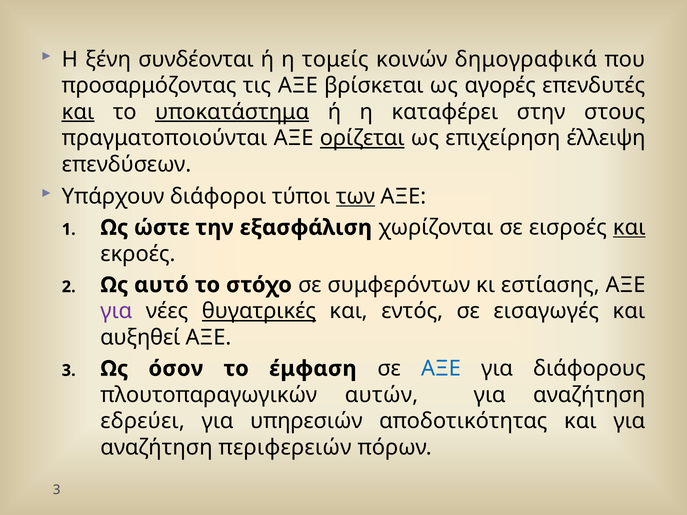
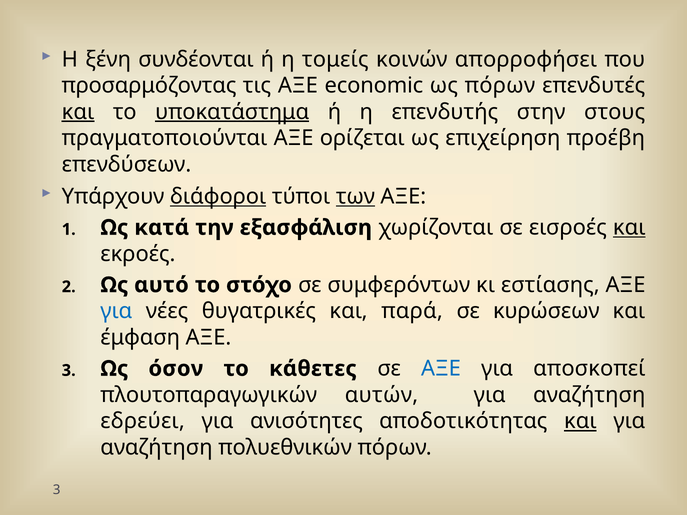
δημογραφικά: δημογραφικά -> απορροφήσει (526, 59)
βρίσκεται: βρίσκεται -> economic (374, 86)
ως αγορές: αγορές -> πόρων (500, 86)
καταφέρει: καταφέρει -> επενδυτής (445, 112)
ορίζεται underline: present -> none (362, 138)
έλλειψη: έλλειψη -> προέβη (606, 138)
διάφοροι underline: none -> present (218, 197)
ώστε: ώστε -> κατά (162, 228)
για colour: purple -> blue (116, 311)
θυγατρικές underline: present -> none (259, 311)
εντός: εντός -> παρά (412, 311)
εισαγωγές: εισαγωγές -> κυρώσεων (546, 311)
αυξηθεί: αυξηθεί -> έμφαση (140, 338)
έμφαση: έμφαση -> κάθετες (313, 369)
διάφορους: διάφορους -> αποσκοπεί (589, 369)
υπηρεσιών: υπηρεσιών -> ανισότητες (306, 421)
και underline: none -> present (580, 421)
περιφερειών: περιφερειών -> πολυεθνικών (285, 448)
